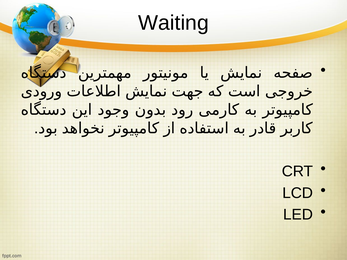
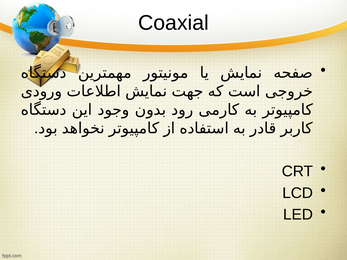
Waiting: Waiting -> Coaxial (173, 23)
